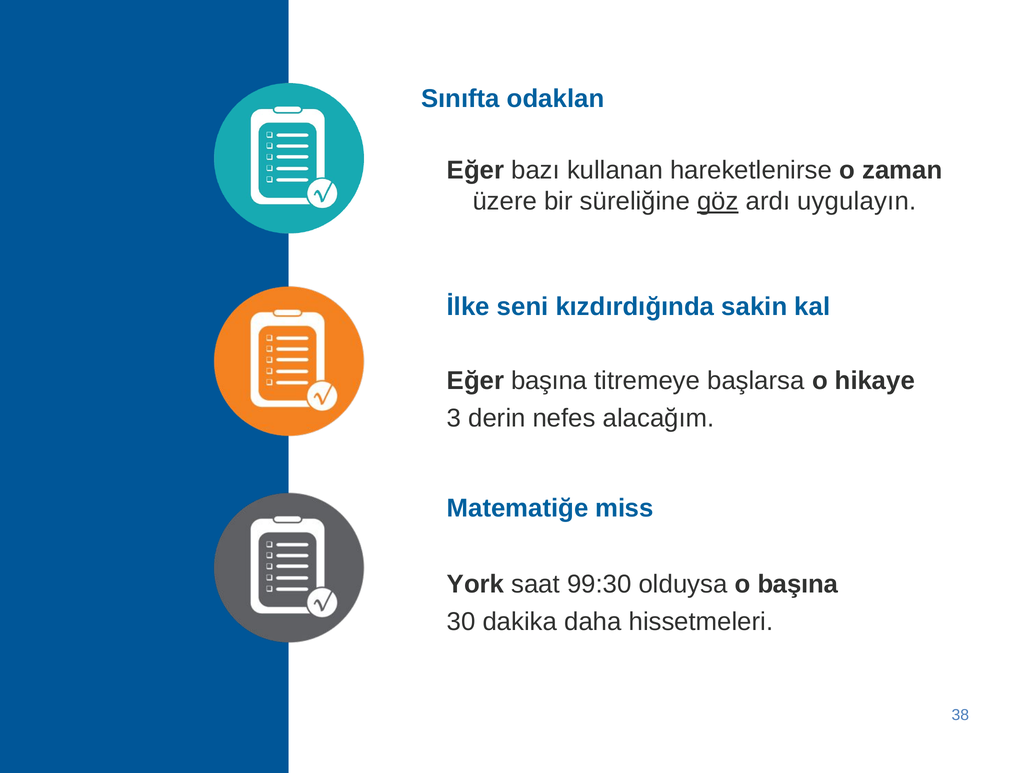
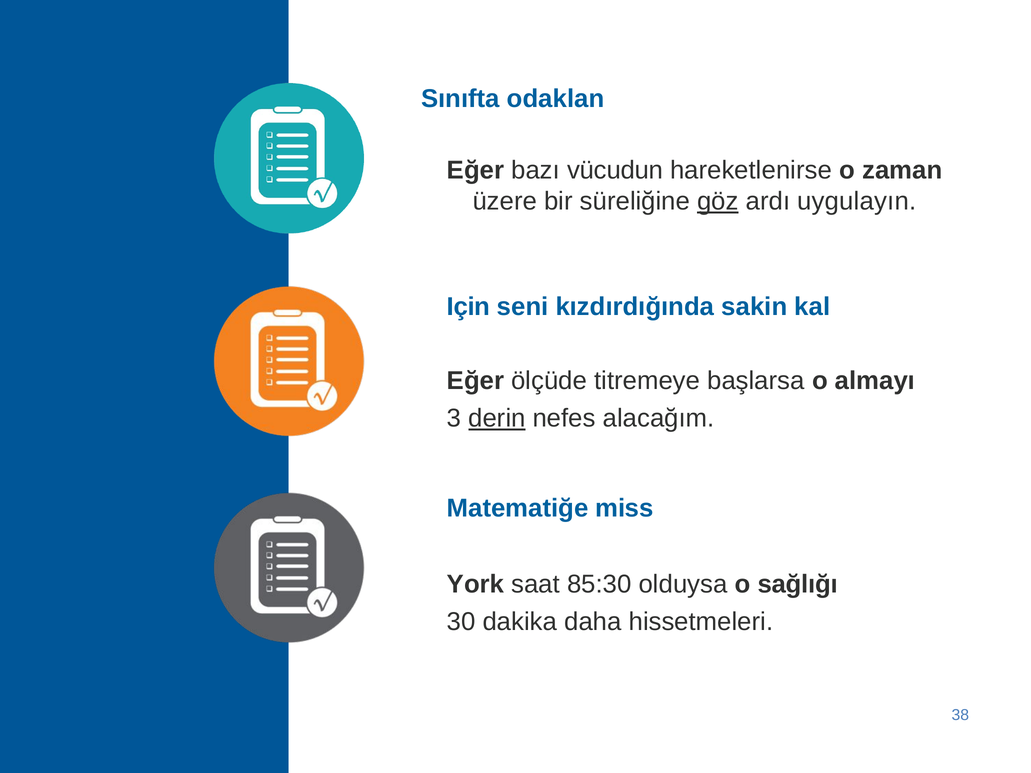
kullanan: kullanan -> vücudun (615, 171)
İlke: İlke -> Için (468, 307)
Eğer başına: başına -> ölçüde (549, 381)
hikaye: hikaye -> almayı (875, 381)
derin underline: none -> present (497, 419)
99:30: 99:30 -> 85:30 (599, 584)
o başına: başına -> sağlığı (798, 584)
